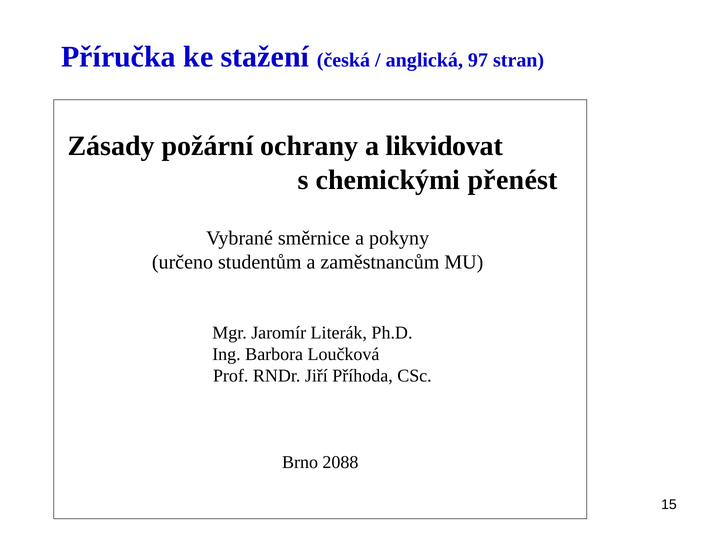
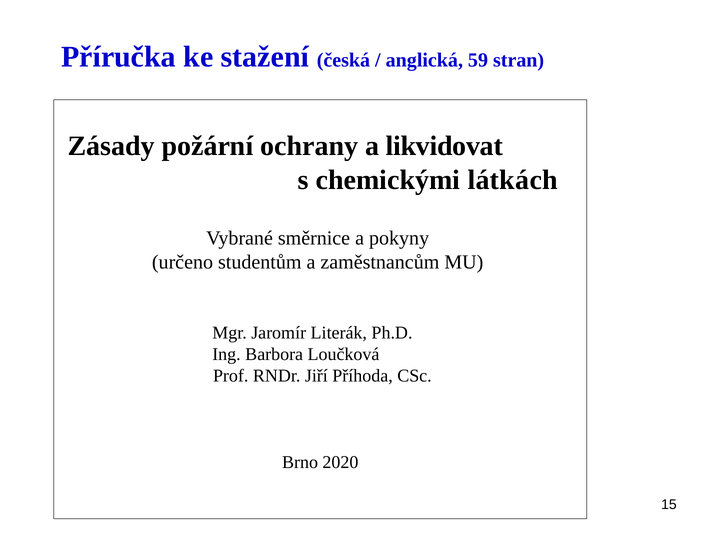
97: 97 -> 59 (478, 60)
přenést: přenést -> látkách (513, 180)
2088: 2088 -> 2020 (340, 462)
